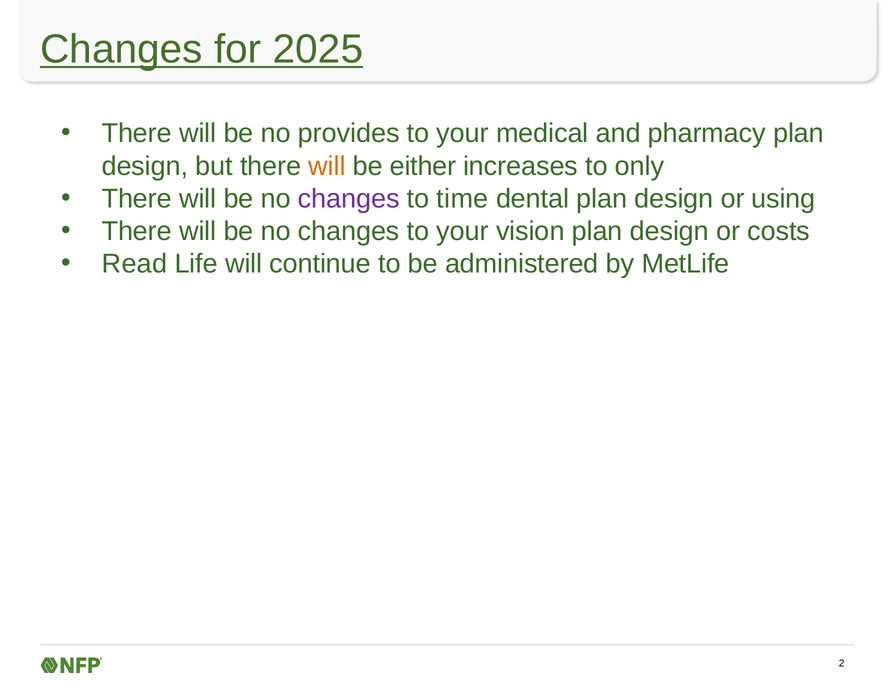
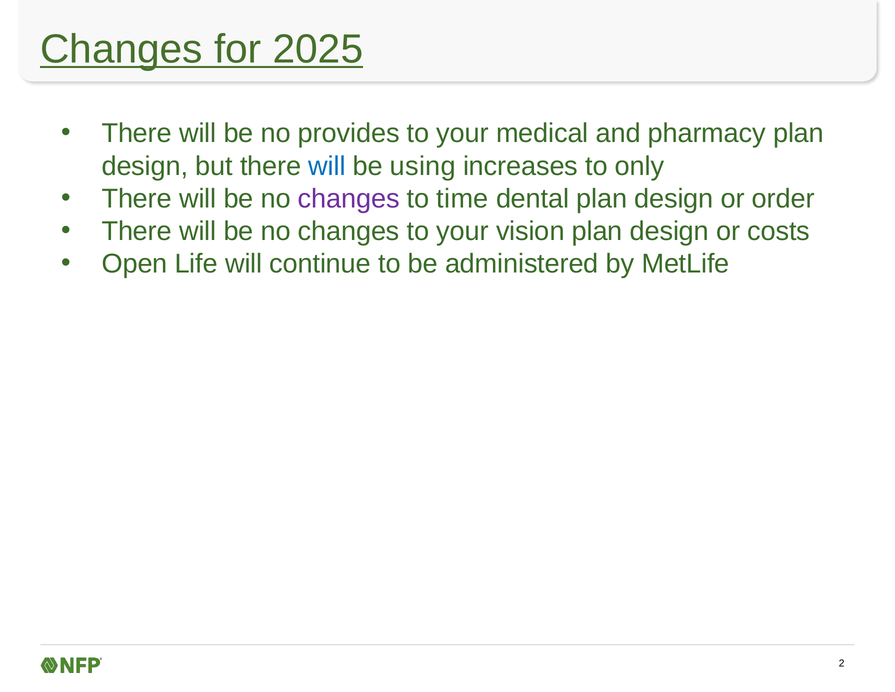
will colour: orange -> blue (327, 166)
either: either -> using (423, 166)
using: using -> order (783, 199)
Read: Read -> Open (135, 264)
